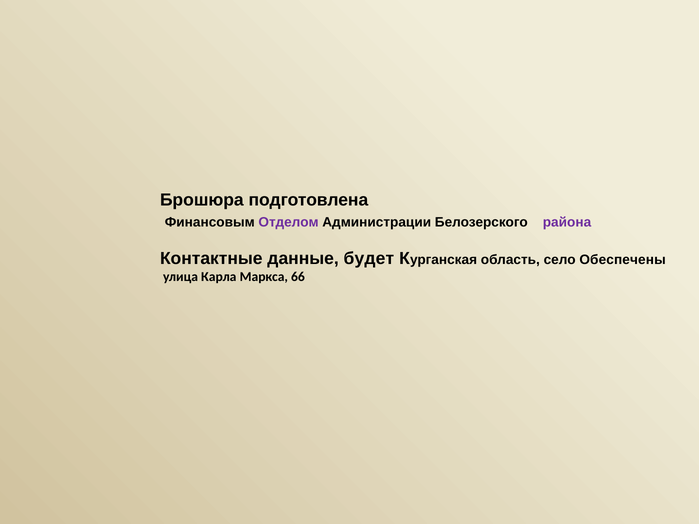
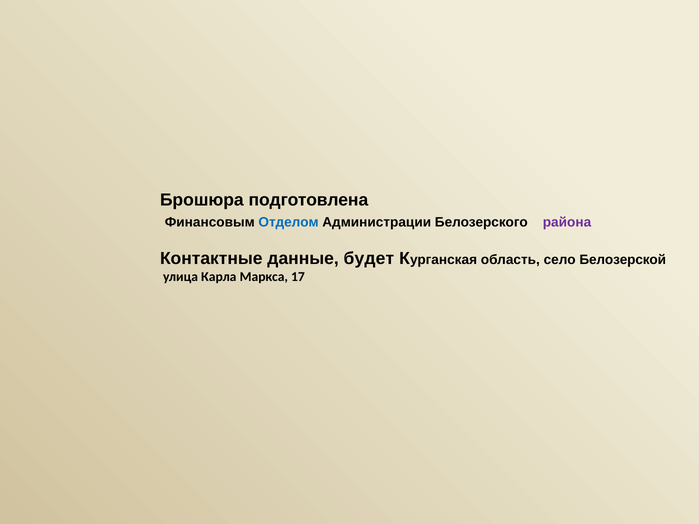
Отделом colour: purple -> blue (289, 222)
Обеспечены: Обеспечены -> Белозерской (623, 260)
66: 66 -> 17 (298, 277)
